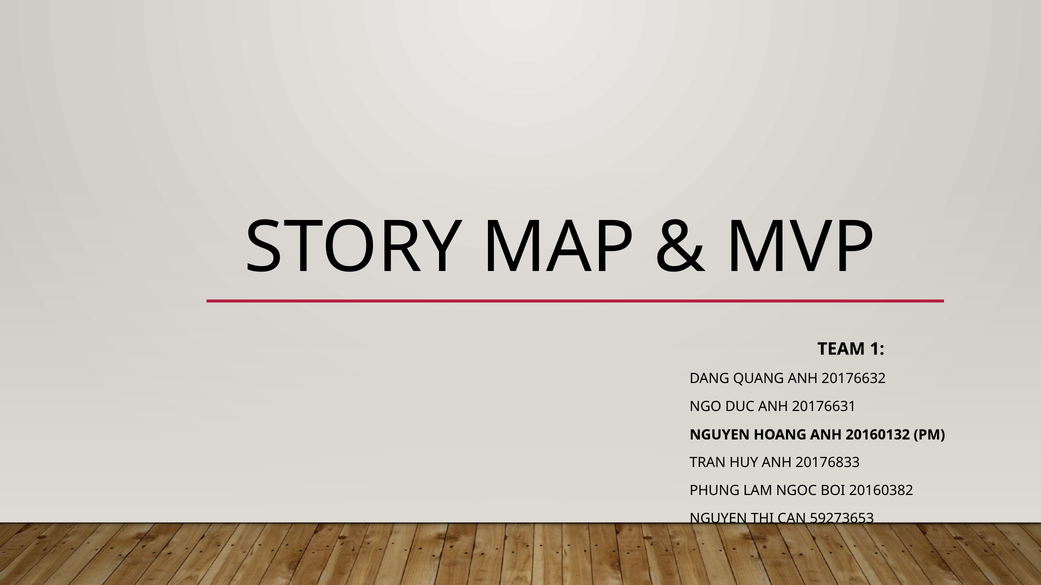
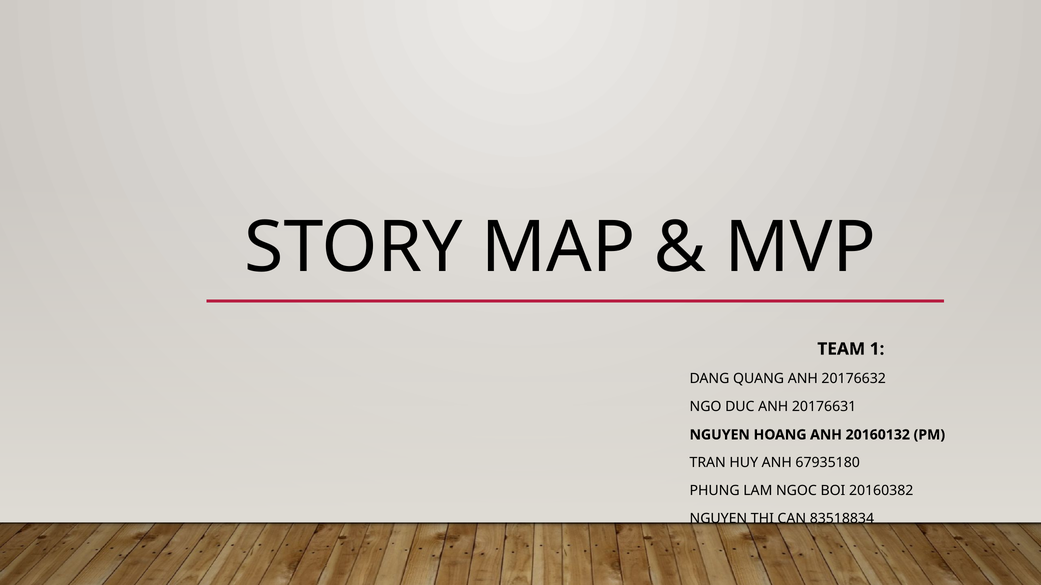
20176833: 20176833 -> 67935180 (828, 463)
59273653: 59273653 -> 83518834 (842, 519)
